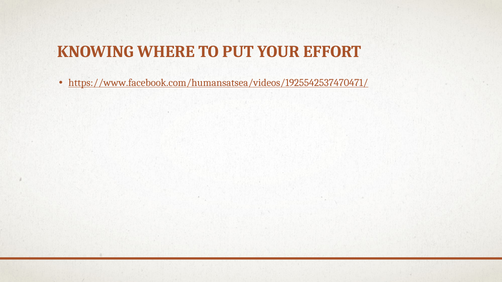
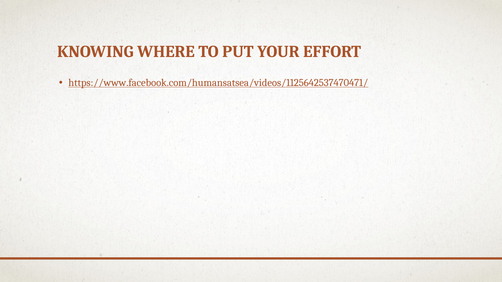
https://www.facebook.com/humansatsea/videos/1925542537470471/: https://www.facebook.com/humansatsea/videos/1925542537470471/ -> https://www.facebook.com/humansatsea/videos/1125642537470471/ (218, 83)
